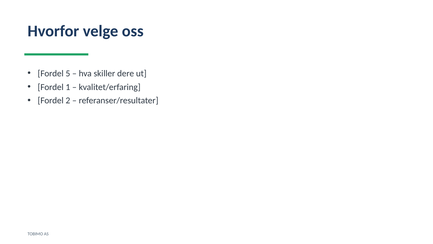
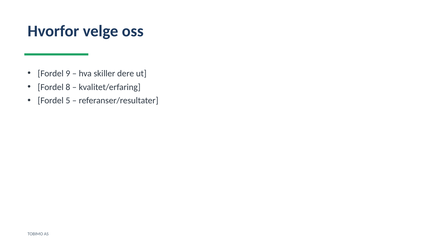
5: 5 -> 9 (68, 73)
1: 1 -> 8 (68, 87)
2: 2 -> 5 (68, 100)
